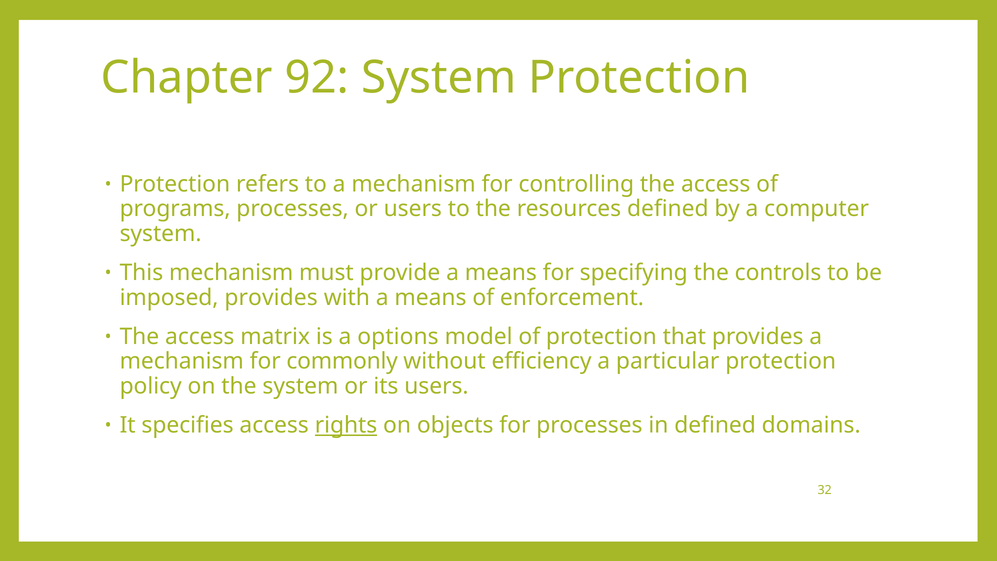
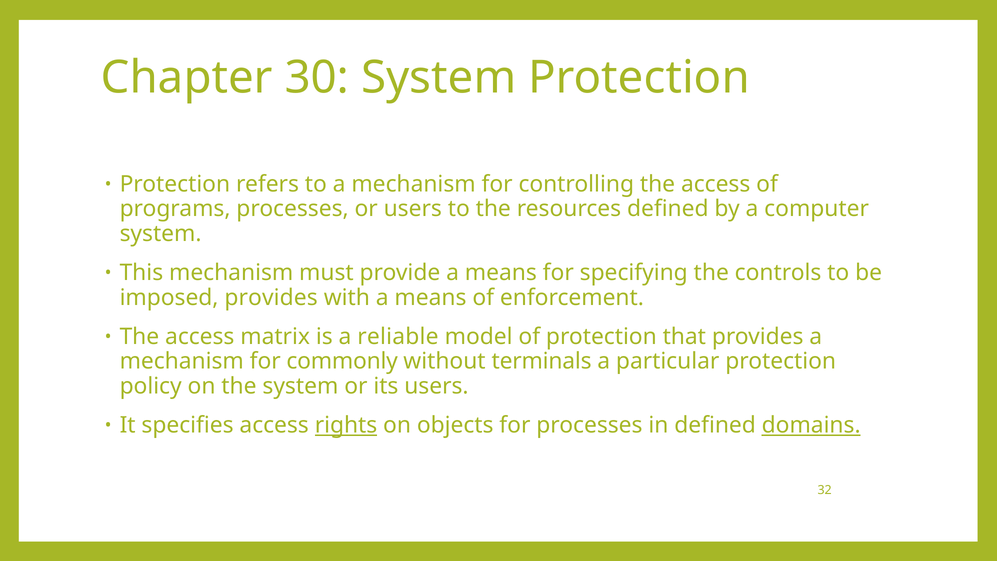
92: 92 -> 30 (317, 78)
options: options -> reliable (398, 337)
efficiency: efficiency -> terminals (542, 361)
domains underline: none -> present (811, 425)
